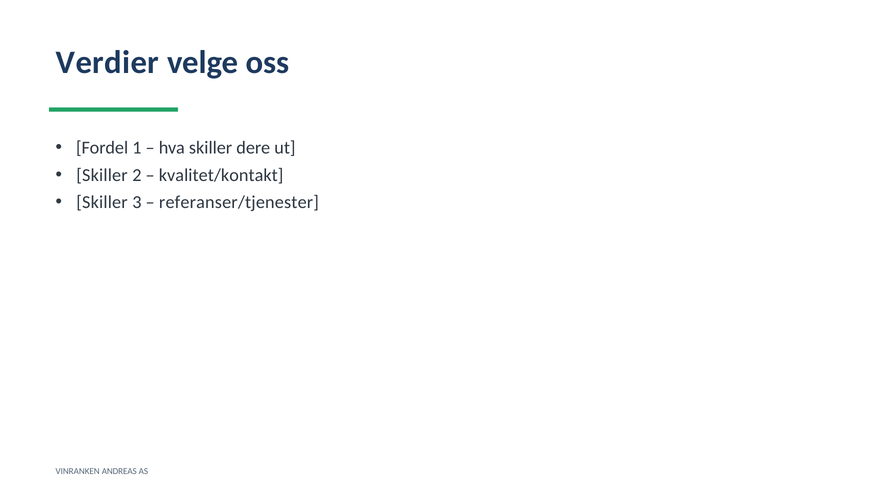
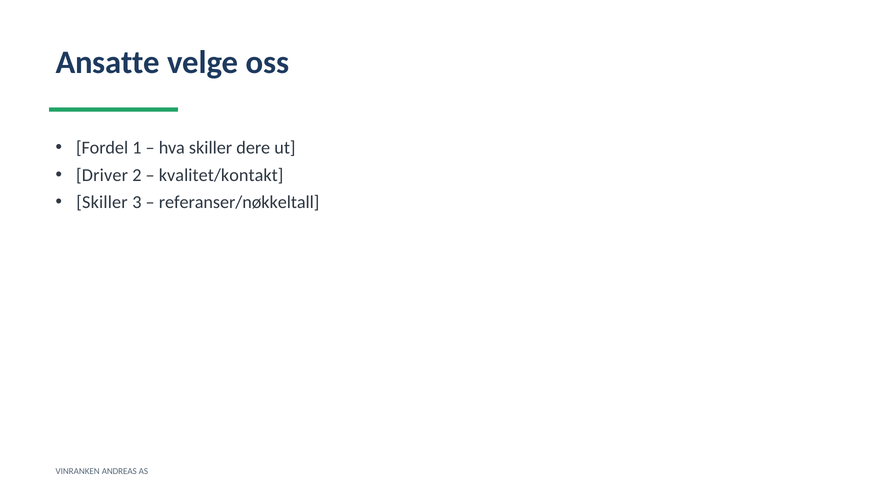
Verdier: Verdier -> Ansatte (108, 62)
Skiller: Skiller -> Driver (102, 175)
referanser/tjenester: referanser/tjenester -> referanser/nøkkeltall (239, 202)
